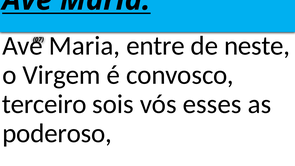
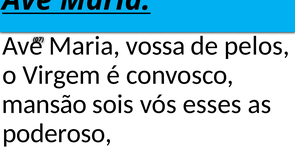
entre: entre -> vossa (155, 46)
neste: neste -> pelos (257, 46)
terceiro: terceiro -> mansão (44, 104)
